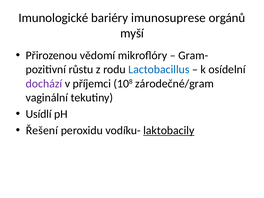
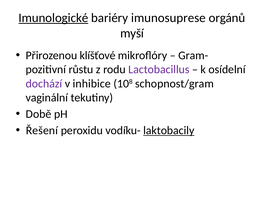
Imunologické underline: none -> present (53, 18)
vědomí: vědomí -> klíšťové (98, 55)
Lactobacillus colour: blue -> purple (159, 69)
příjemci: příjemci -> inhibice (92, 84)
zárodečné/gram: zárodečné/gram -> schopnost/gram (174, 84)
Usídlí: Usídlí -> Době (39, 114)
